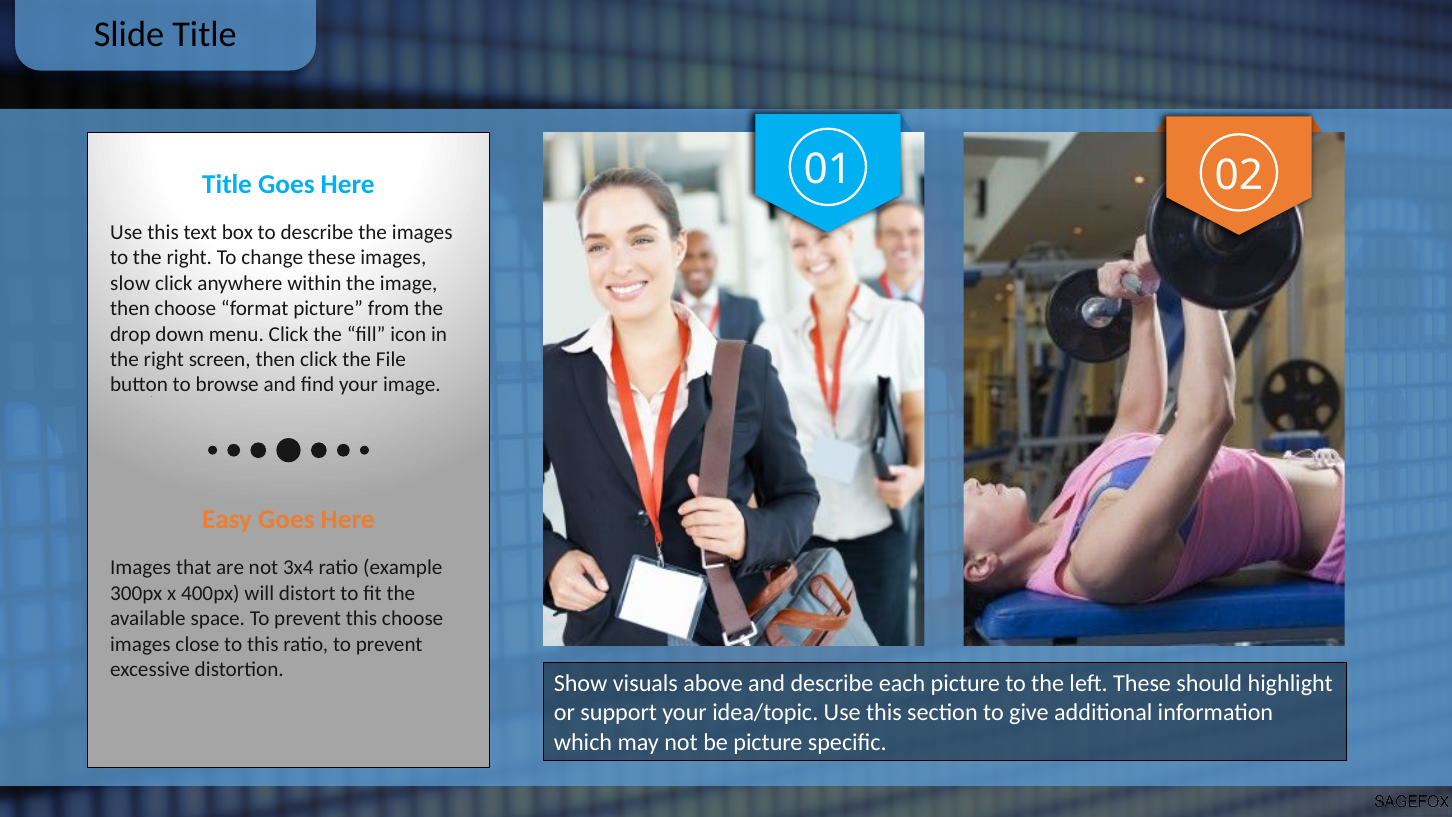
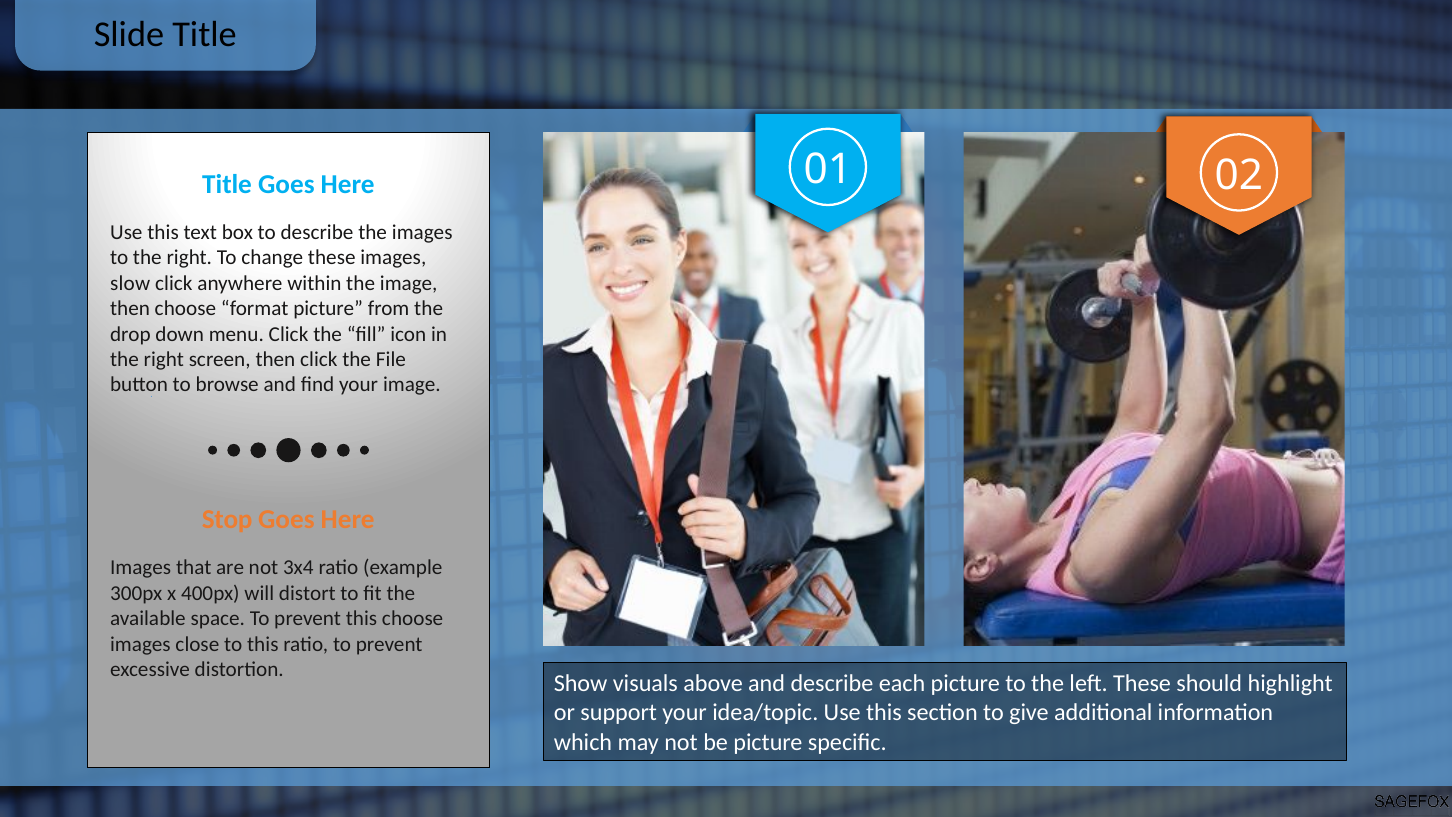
Easy: Easy -> Stop (227, 520)
